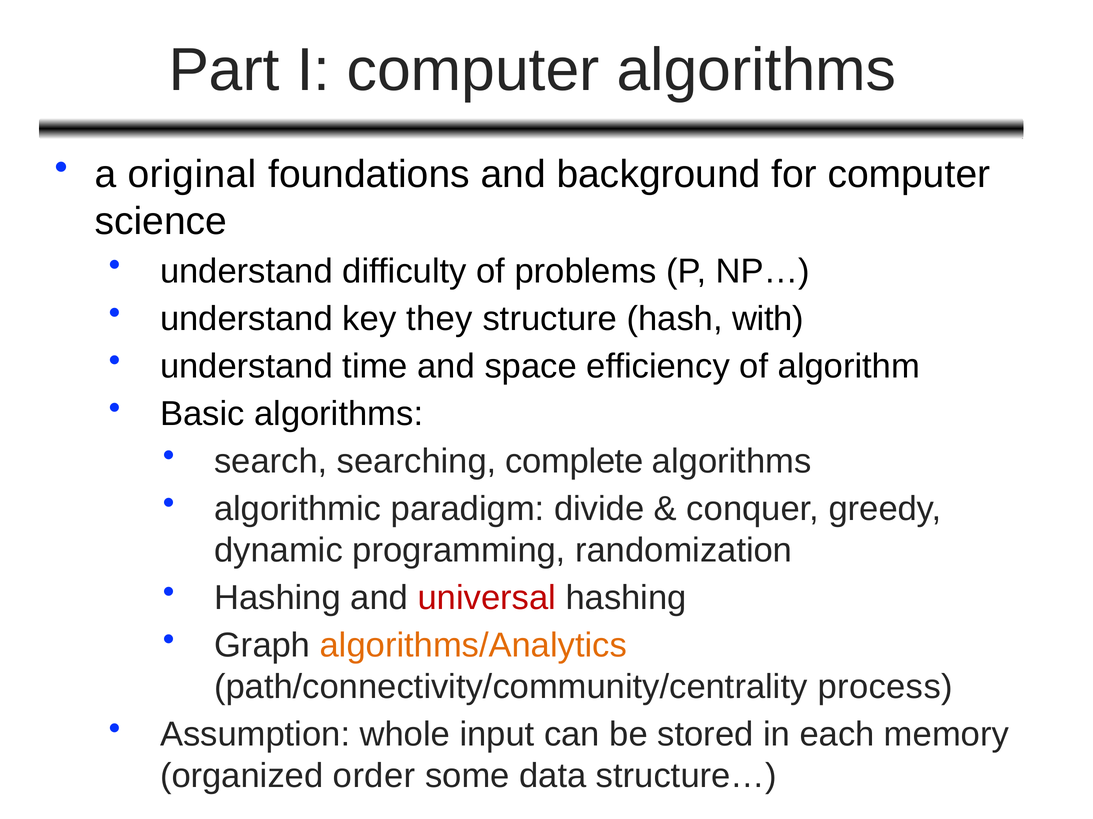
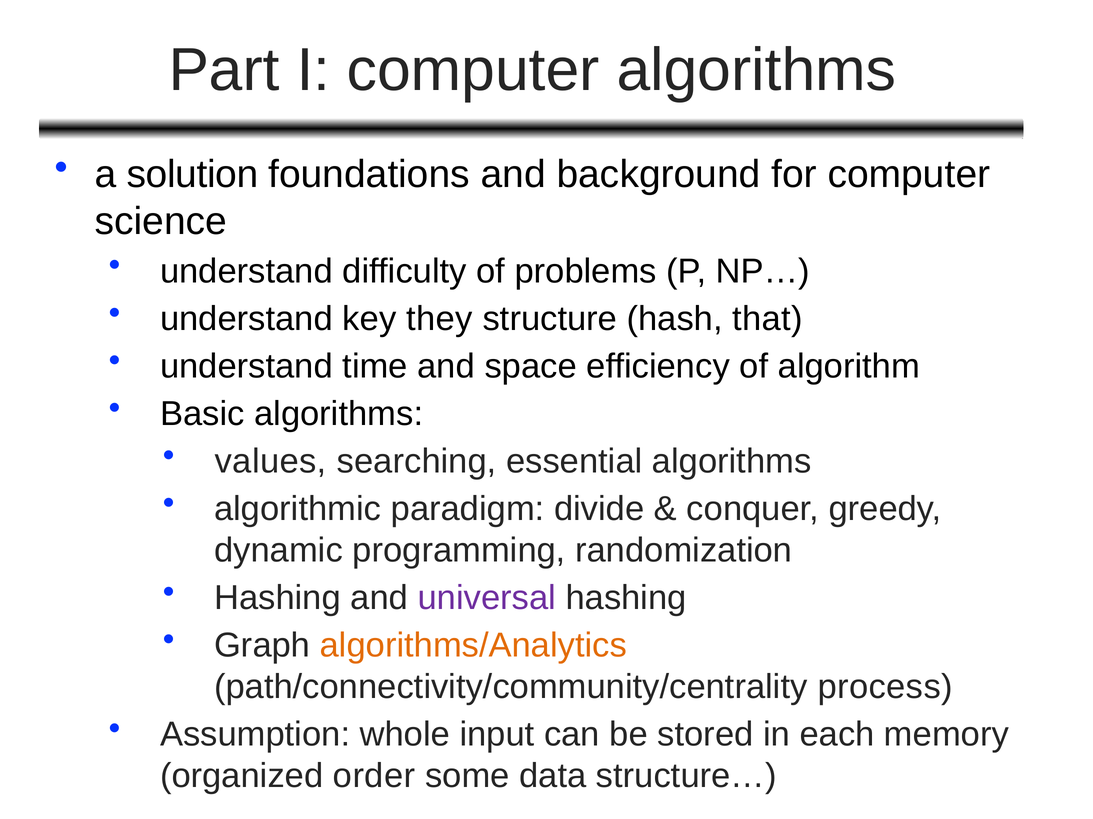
original: original -> solution (193, 175)
with: with -> that (768, 319)
search: search -> values (271, 462)
complete: complete -> essential (574, 462)
universal colour: red -> purple (487, 598)
